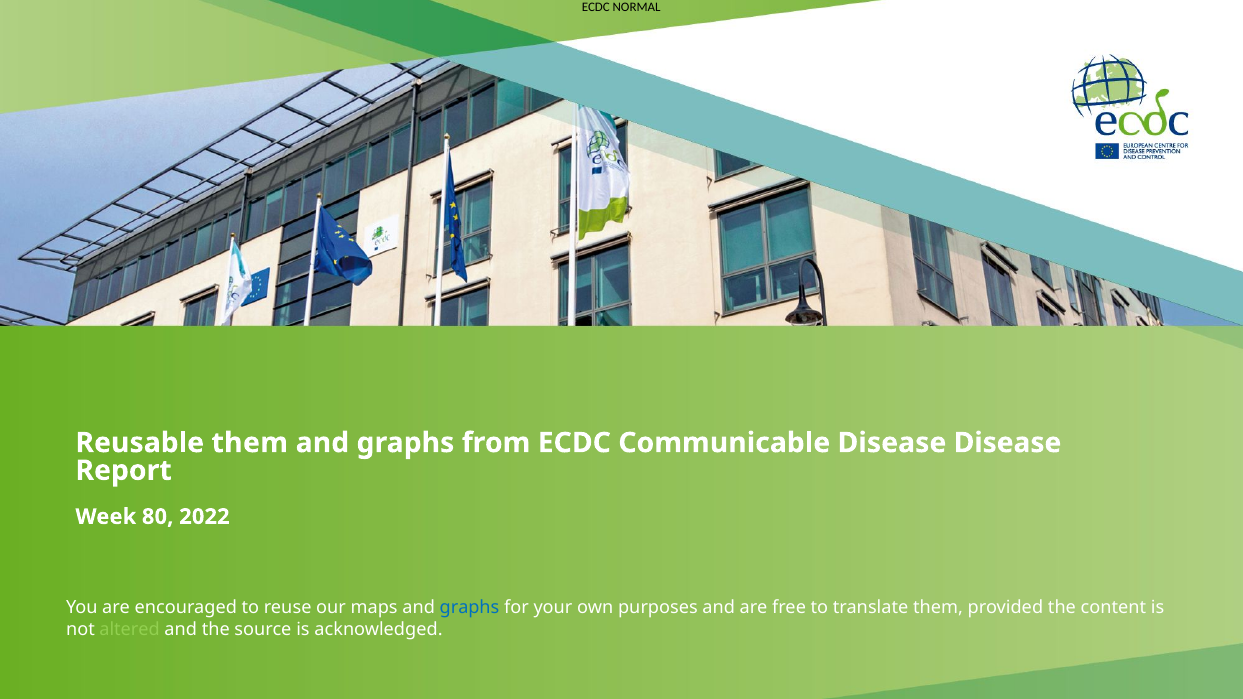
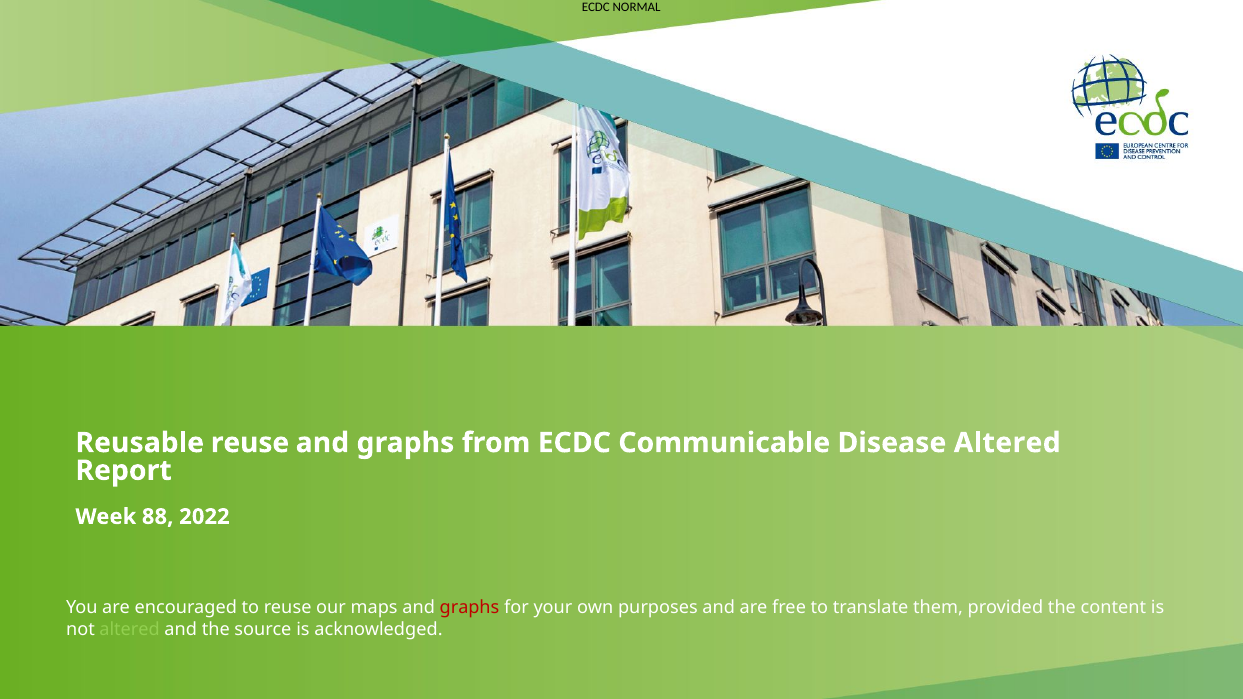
Reusable them: them -> reuse (250, 443)
Disease Disease: Disease -> Altered (1007, 443)
80: 80 -> 88 (158, 517)
graphs colour: blue -> red (470, 608)
